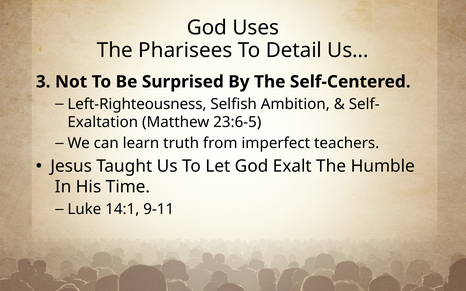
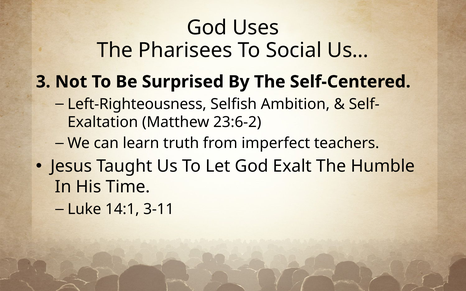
Detail: Detail -> Social (294, 50)
23:6-5: 23:6-5 -> 23:6-2 (237, 122)
9-11: 9-11 -> 3-11 (159, 209)
